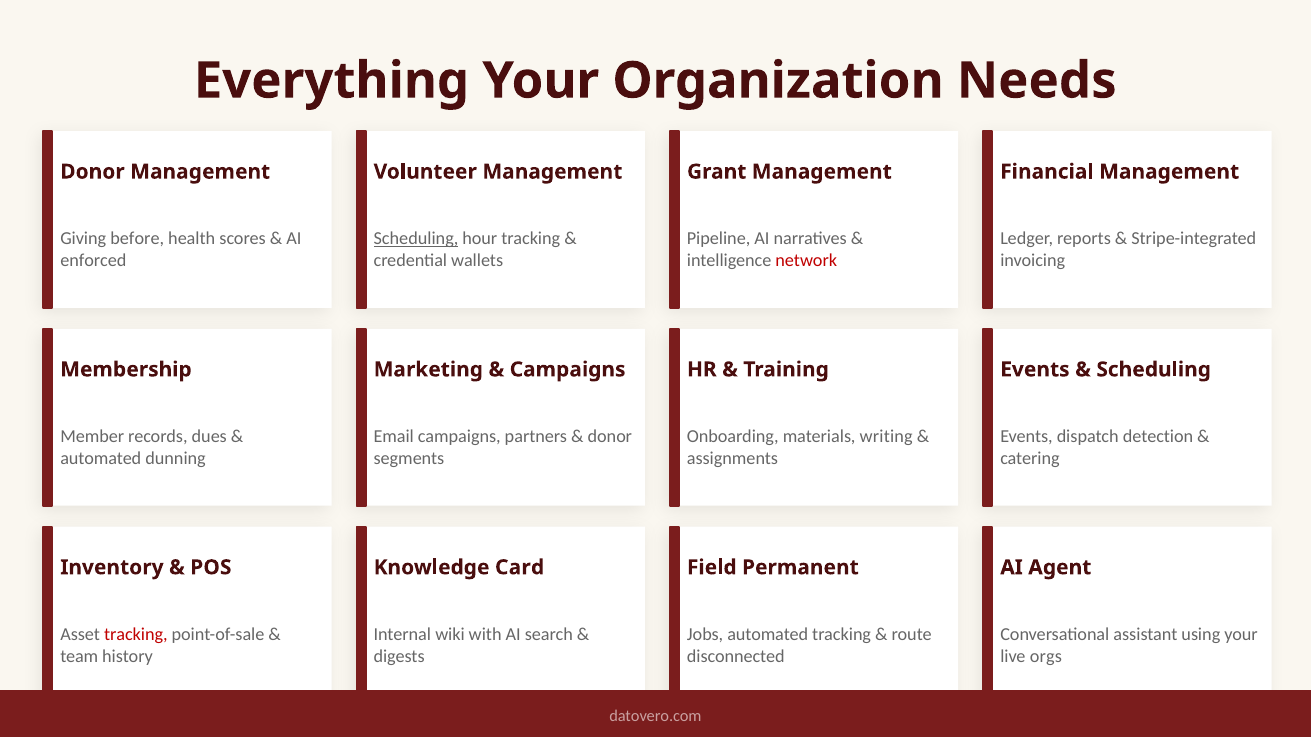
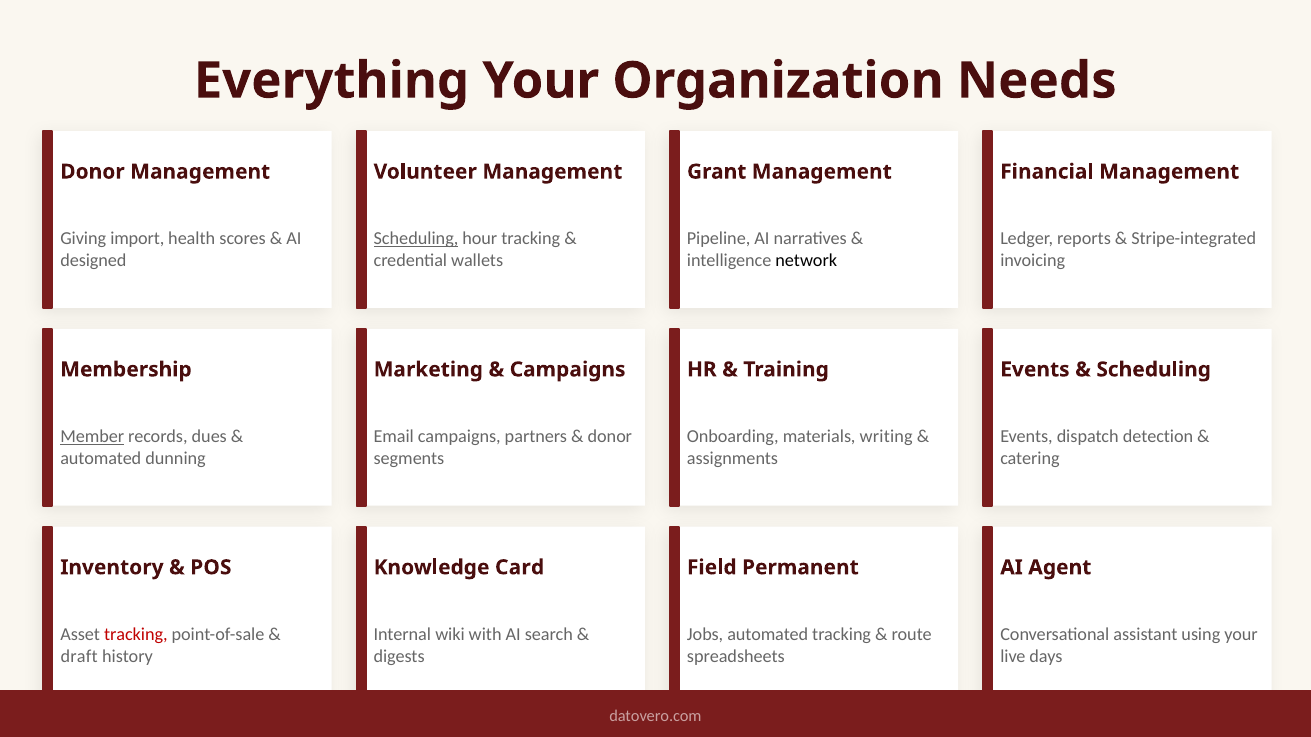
before: before -> import (137, 239)
enforced: enforced -> designed (93, 261)
network colour: red -> black (806, 261)
Member underline: none -> present (92, 437)
team: team -> draft (79, 657)
disconnected: disconnected -> spreadsheets (736, 657)
orgs: orgs -> days (1046, 657)
